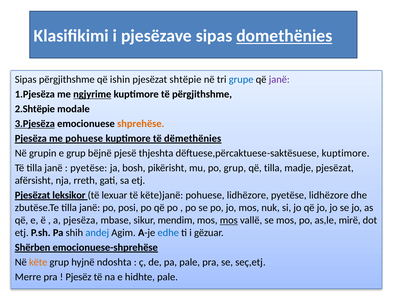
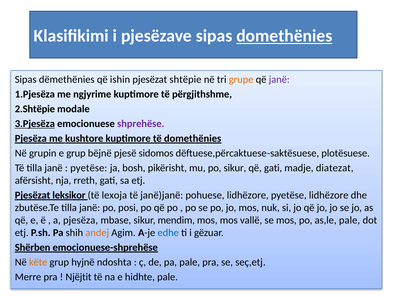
Sipas përgjithshme: përgjithshme -> dëmethënies (67, 80)
grupe colour: blue -> orange (241, 80)
ngjyrime underline: present -> none (92, 94)
shprehëse colour: orange -> purple (141, 124)
me pohuese: pohuese -> kushtore (84, 138)
të dëmethënies: dëmethënies -> domethënies (193, 138)
thjeshta: thjeshta -> sidomos (156, 153)
dëftuese,përcaktuese-saktësuese kuptimore: kuptimore -> plotësuese (346, 153)
po grup: grup -> sikur (235, 168)
që tilla: tilla -> gati (273, 168)
madje pjesëzat: pjesëzat -> diatezat (335, 168)
lexuar: lexuar -> lexoja (114, 195)
këte)janë: këte)janë -> janë)janë (162, 195)
mos underline: present -> none (229, 220)
as,le mirë: mirë -> pale (349, 220)
andej colour: blue -> orange (97, 233)
Pjesëz: Pjesëz -> Njëjtit (78, 277)
